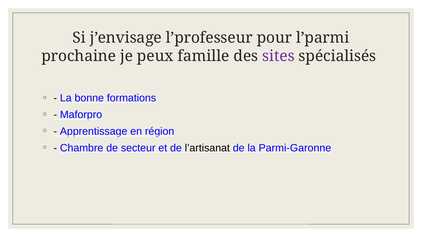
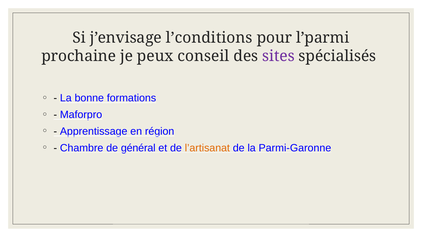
l’professeur: l’professeur -> l’conditions (209, 38)
famille: famille -> conseil (203, 56)
secteur: secteur -> général (138, 148)
l’artisanat colour: black -> orange (207, 148)
